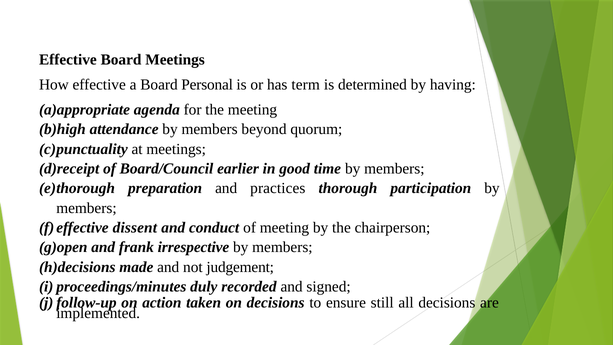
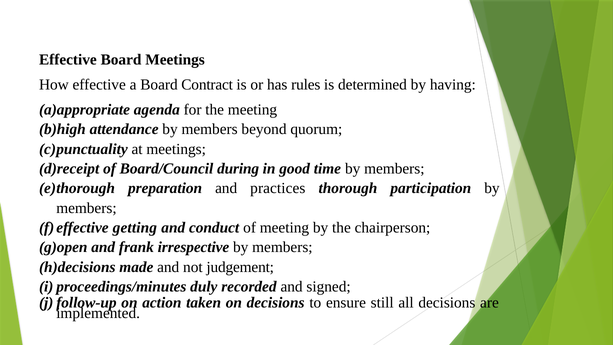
Personal: Personal -> Contract (207, 85)
term: term -> rules (306, 85)
earlier: earlier -> during (238, 169)
dissent: dissent -> getting (135, 228)
